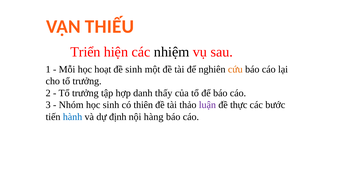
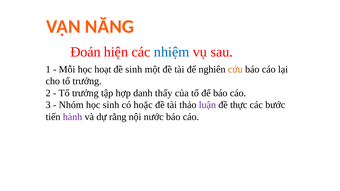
THIẾU: THIẾU -> NĂNG (110, 27)
Triển: Triển -> Đoán (85, 52)
nhiệm colour: black -> blue (172, 52)
thiên: thiên -> hoặc (143, 105)
hành colour: blue -> purple (73, 117)
định: định -> rằng (118, 117)
hàng: hàng -> nước (154, 117)
